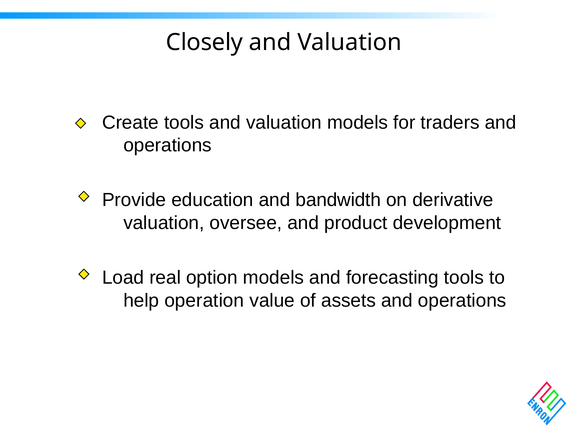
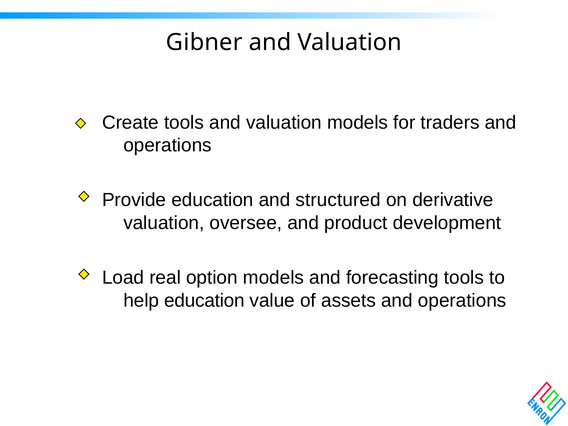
Closely: Closely -> Gibner (204, 42)
bandwidth: bandwidth -> structured (338, 200)
help operation: operation -> education (204, 300)
